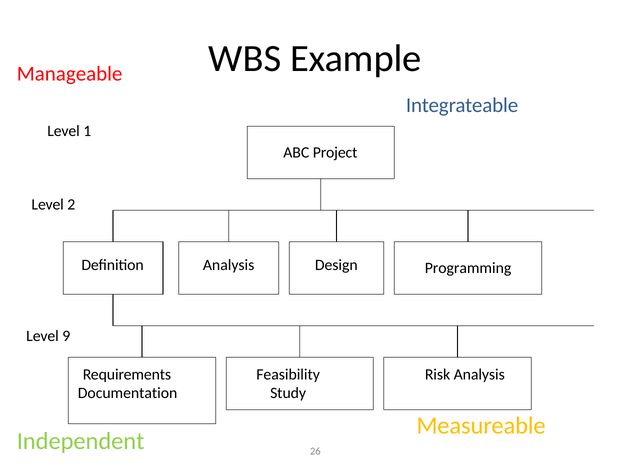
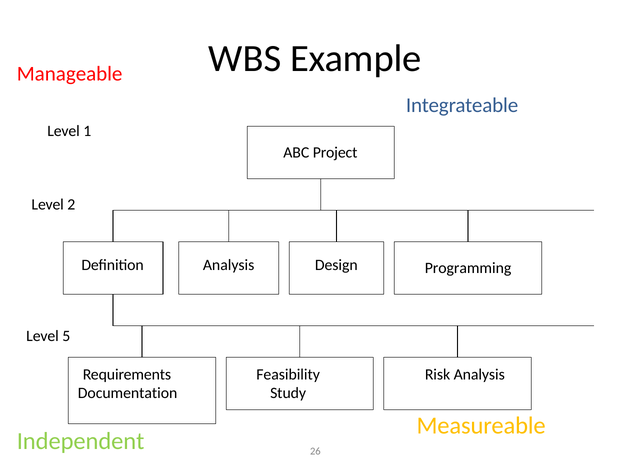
9: 9 -> 5 (66, 336)
